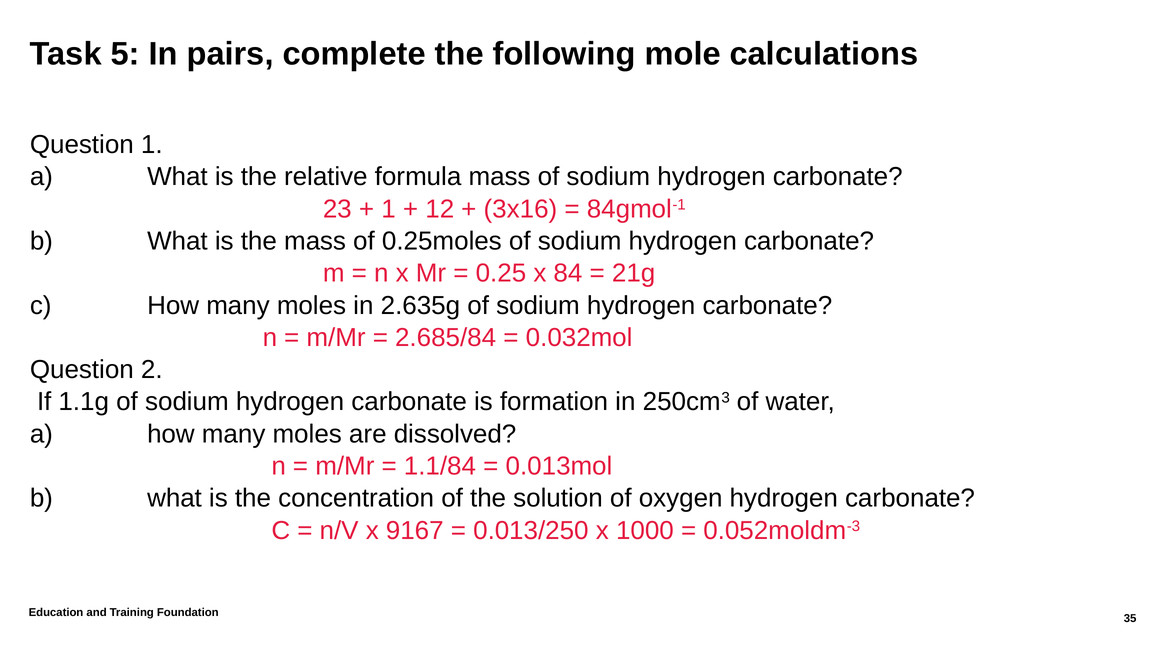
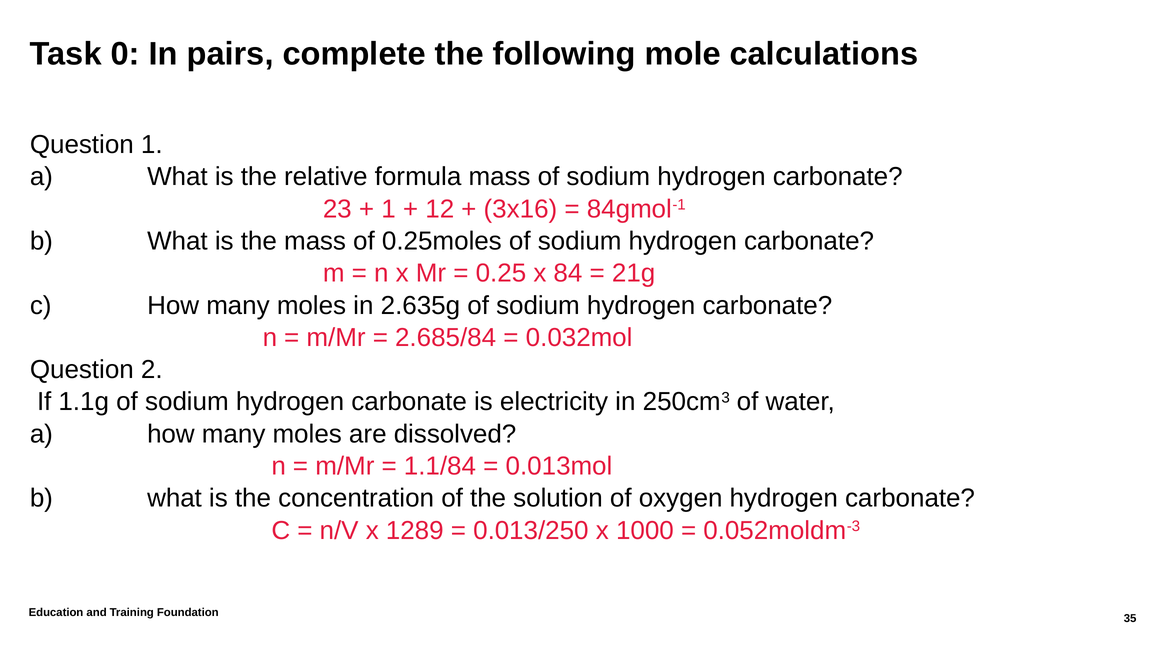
5: 5 -> 0 (125, 54)
formation: formation -> electricity (554, 402)
9167: 9167 -> 1289 (415, 531)
